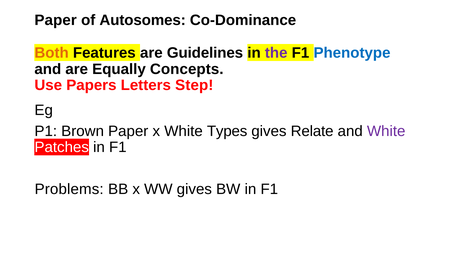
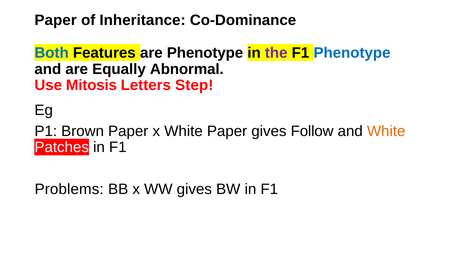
Autosomes: Autosomes -> Inheritance (143, 20)
Both colour: orange -> blue (52, 53)
are Guidelines: Guidelines -> Phenotype (205, 53)
Concepts: Concepts -> Abnormal (187, 69)
Papers: Papers -> Mitosis (91, 85)
White Types: Types -> Paper (227, 131)
Relate: Relate -> Follow (312, 131)
White colour: purple -> orange (386, 131)
